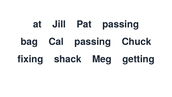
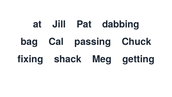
Pat passing: passing -> dabbing (121, 24)
